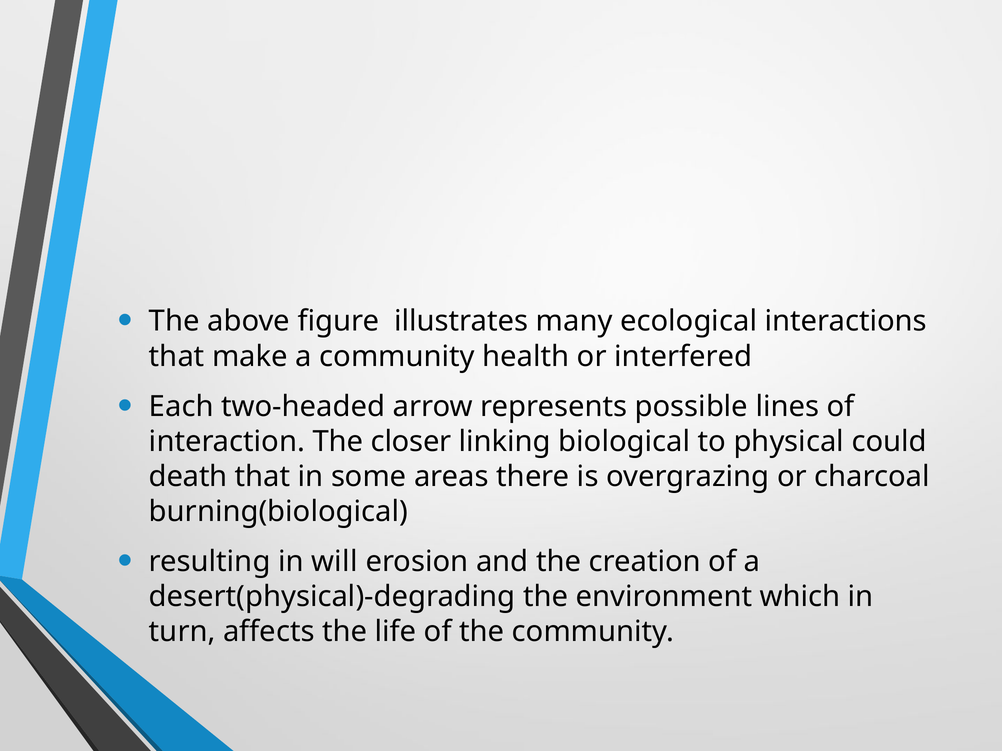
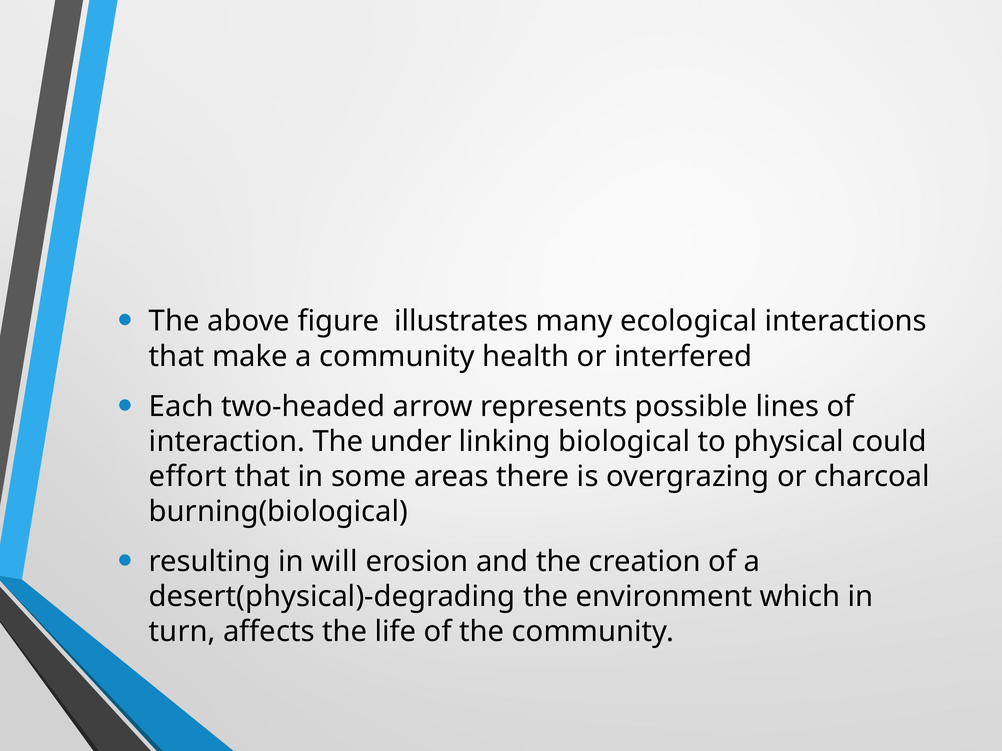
closer: closer -> under (411, 442)
death: death -> effort (188, 477)
